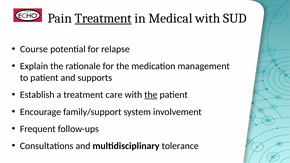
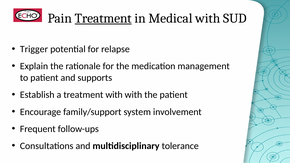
Course: Course -> Trigger (34, 49)
treatment care: care -> with (114, 95)
the underline: present -> none (151, 95)
